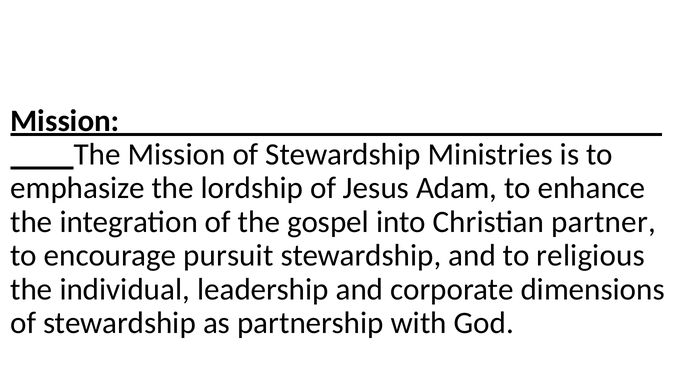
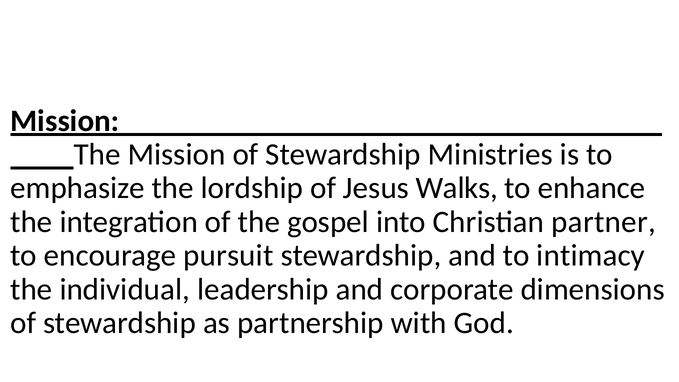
Adam: Adam -> Walks (457, 188)
religious: religious -> intimacy (591, 256)
